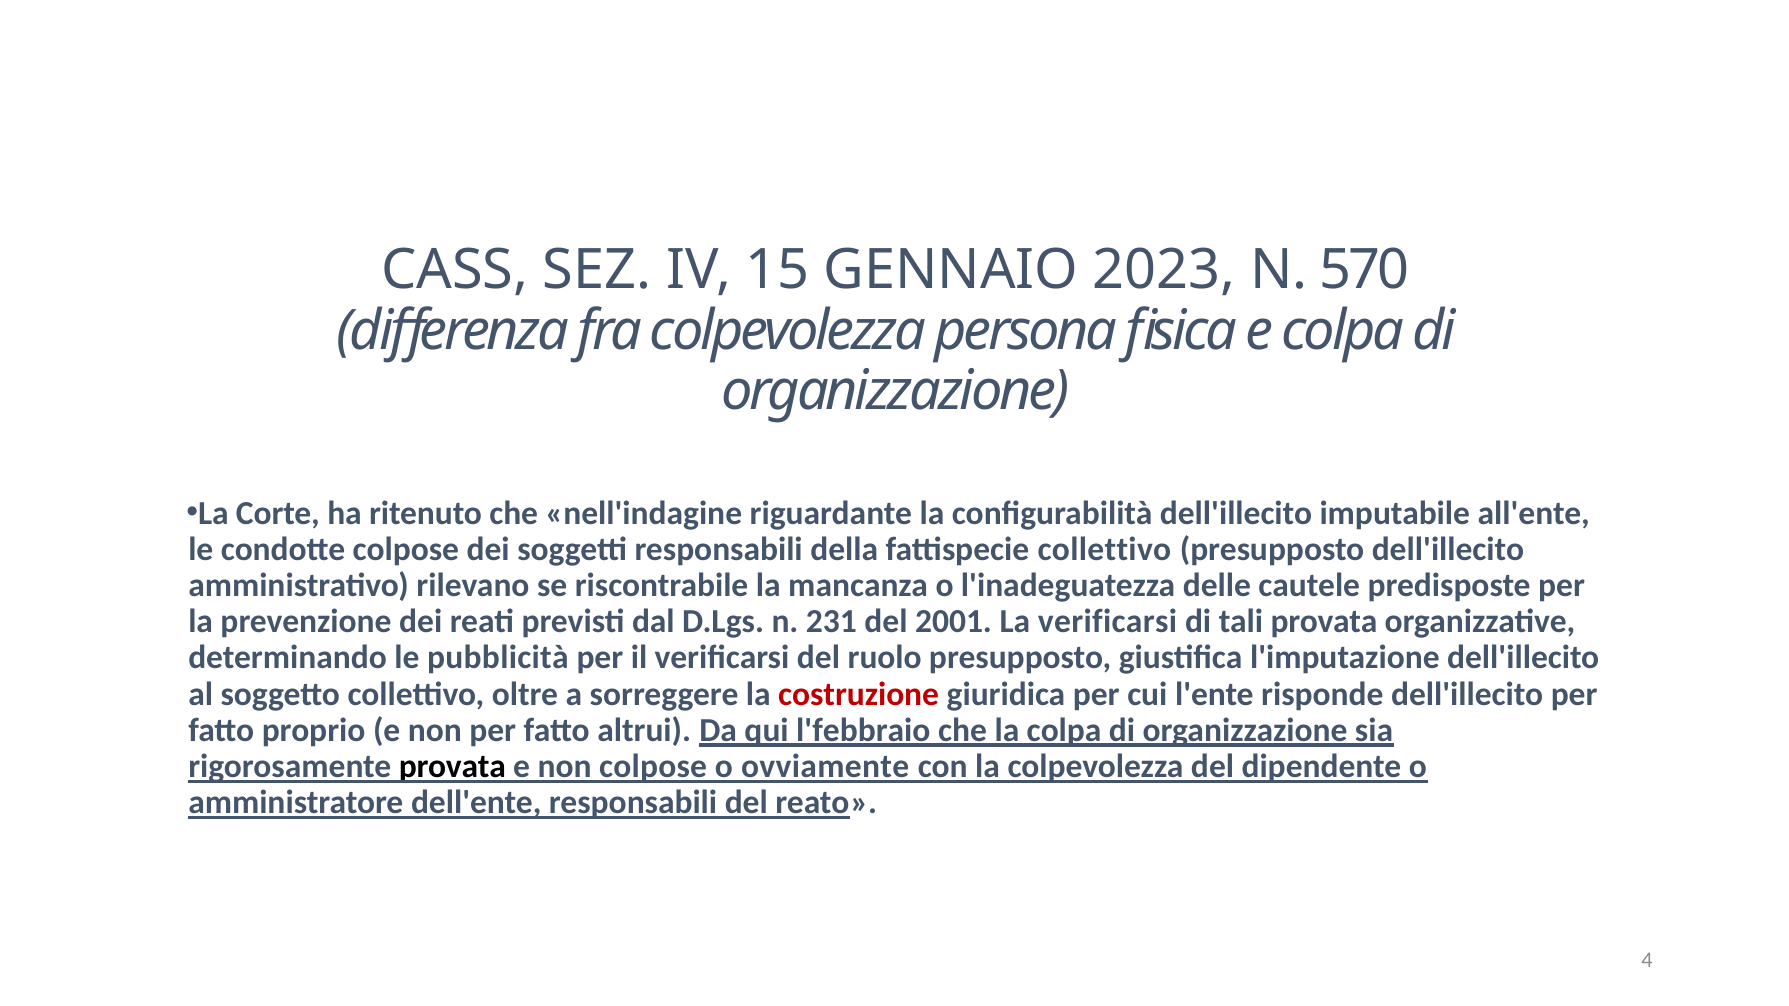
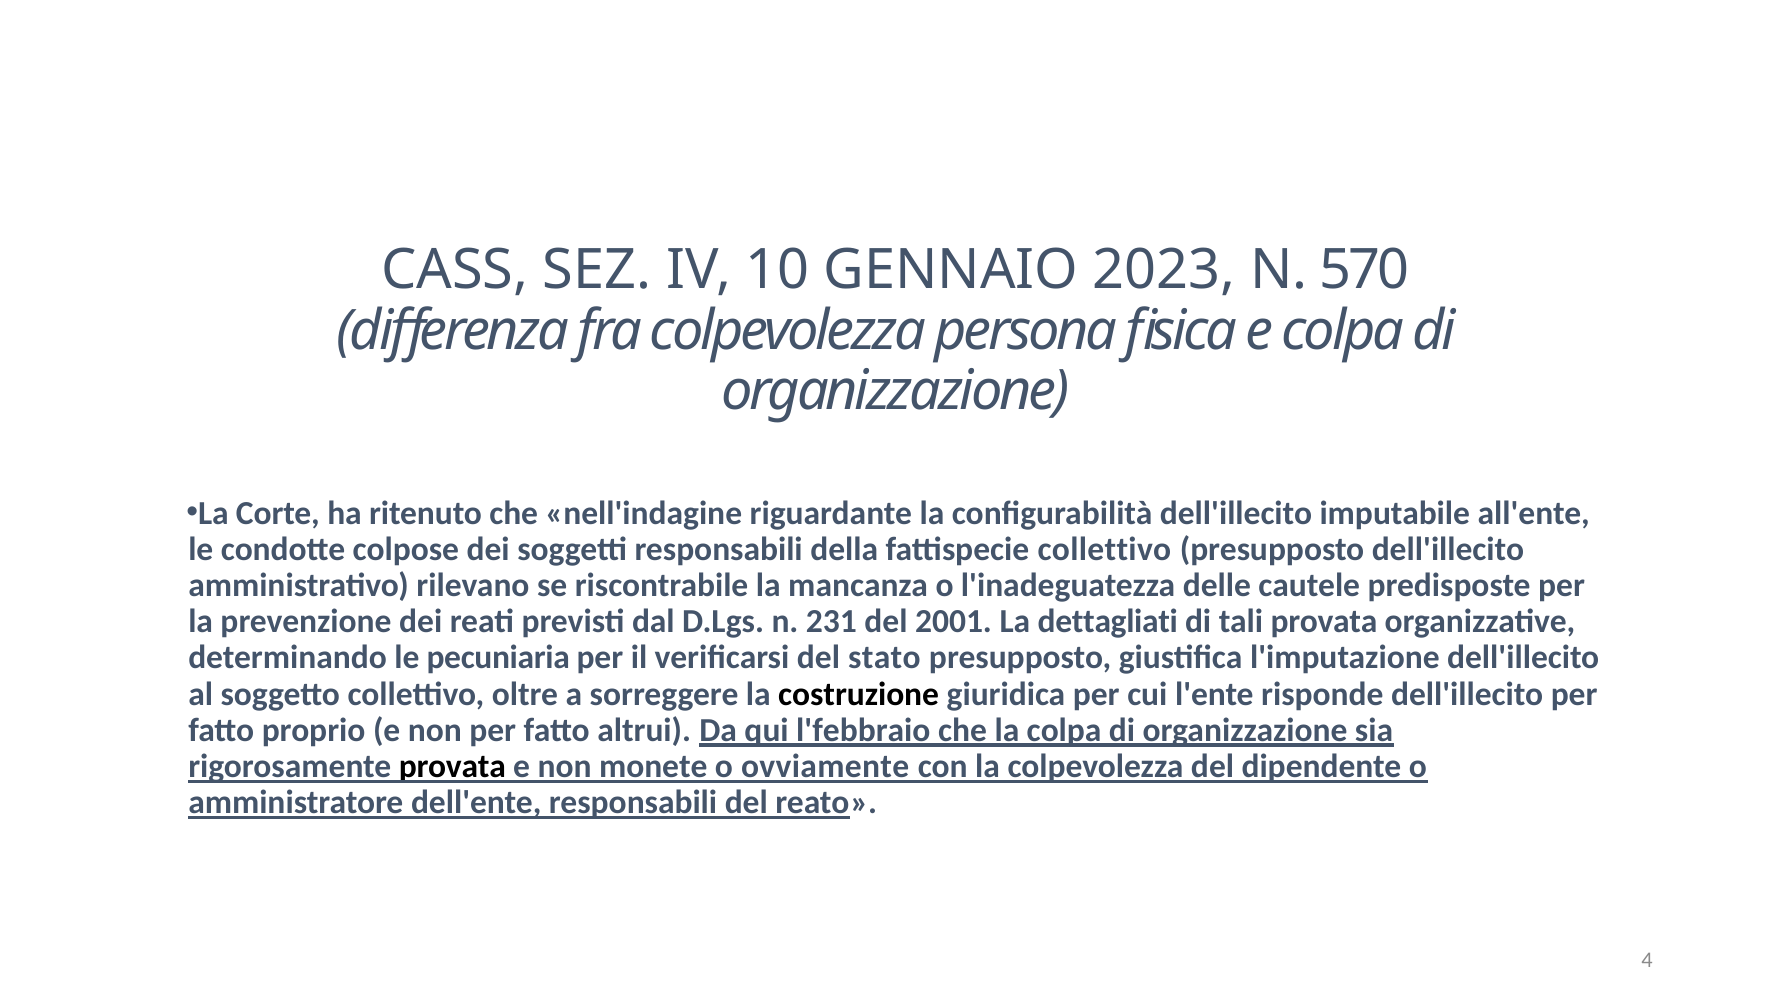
15: 15 -> 10 (778, 271)
La verificarsi: verificarsi -> dettagliati (1108, 622)
pubblicità: pubblicità -> pecuniaria (498, 658)
ruolo: ruolo -> stato (884, 658)
costruzione colour: red -> black (859, 694)
non colpose: colpose -> monete (653, 767)
